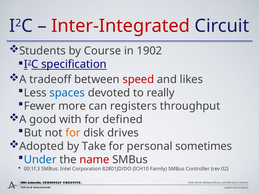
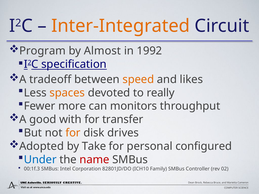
Inter-Integrated colour: red -> orange (121, 26)
Students: Students -> Program (43, 51)
Course: Course -> Almost (102, 51)
1902: 1902 -> 1992 (149, 51)
speed colour: red -> orange (138, 80)
spaces colour: blue -> orange (67, 93)
registers: registers -> monitors (134, 106)
defined: defined -> transfer (123, 120)
sometimes: sometimes -> configured (204, 146)
